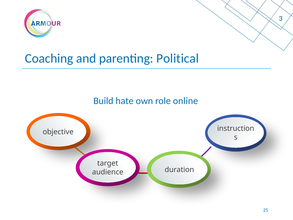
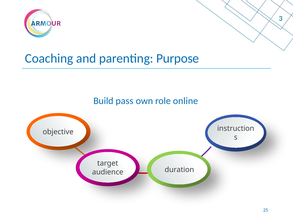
Political: Political -> Purpose (178, 58)
hate: hate -> pass (125, 101)
